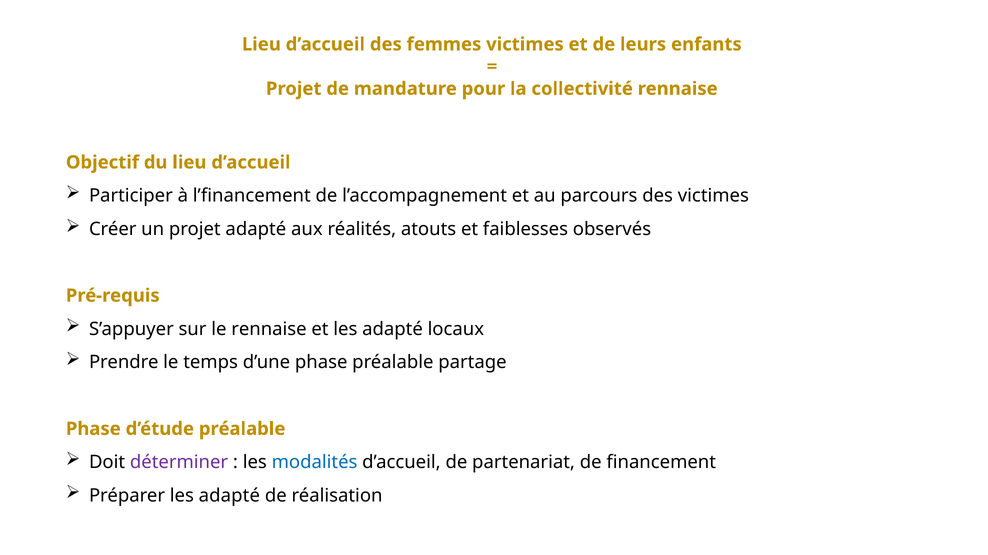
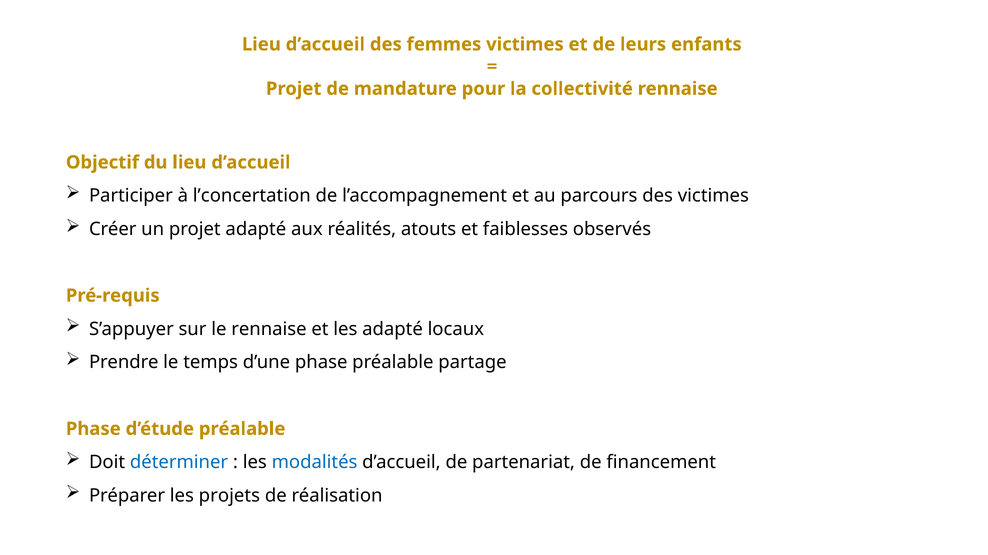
l’financement: l’financement -> l’concertation (252, 196)
déterminer colour: purple -> blue (179, 463)
Préparer les adapté: adapté -> projets (229, 496)
